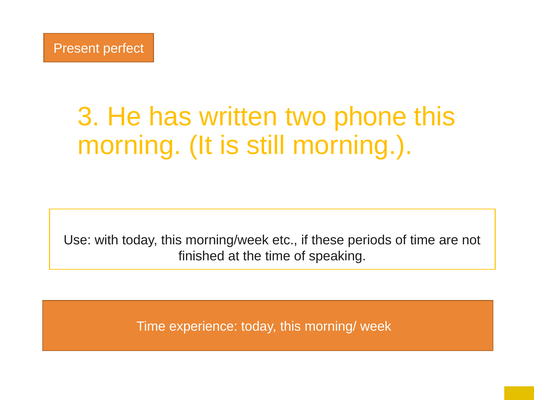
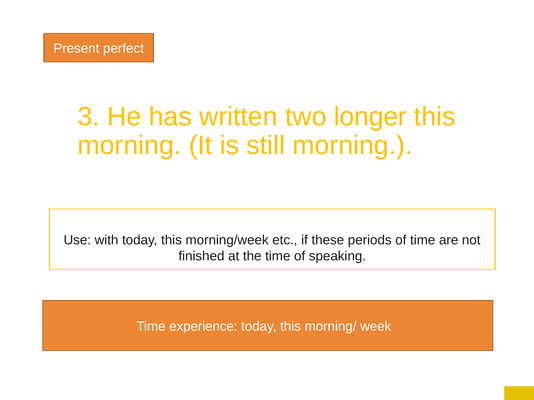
phone: phone -> longer (370, 117)
